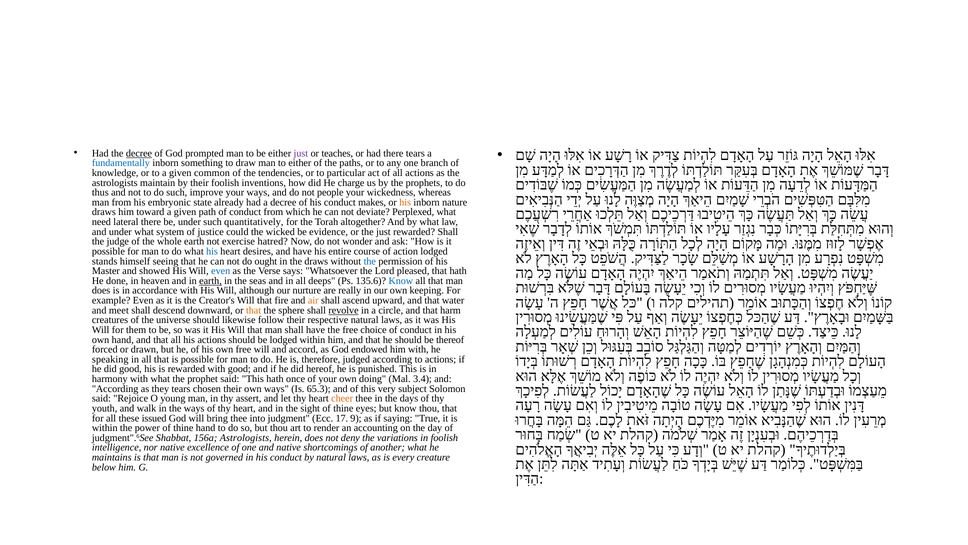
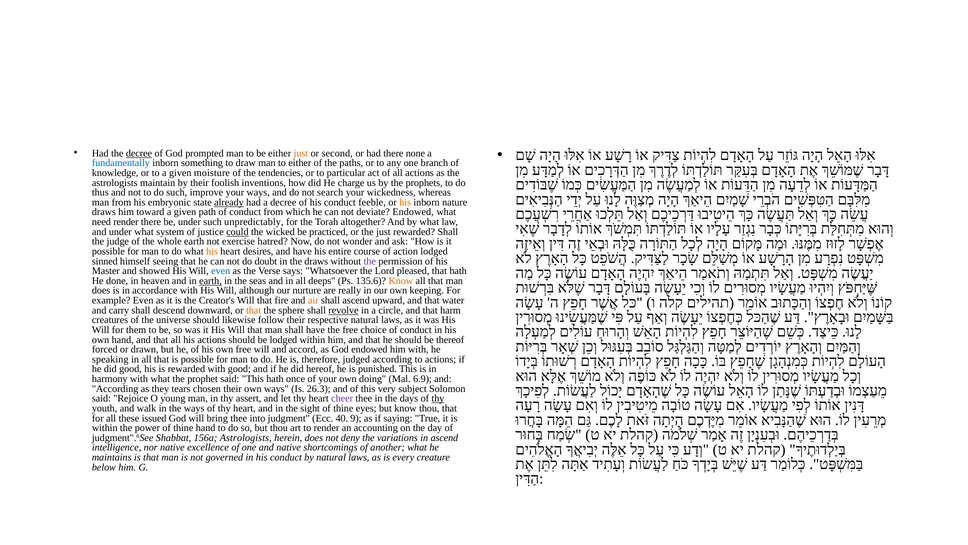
just colour: purple -> orange (301, 153)
teaches: teaches -> second (337, 153)
there tears: tears -> none (415, 153)
common: common -> moisture (212, 173)
people: people -> search (330, 192)
already underline: none -> present (229, 202)
makes: makes -> feeble (372, 202)
deviate Perplexed: Perplexed -> Endowed (413, 212)
need lateral: lateral -> render (126, 222)
quantitatively: quantitatively -> unpredictably (254, 222)
could underline: none -> present (237, 232)
evidence: evidence -> practiced (329, 232)
his colour: blue -> orange (212, 251)
stands: stands -> sinned (105, 261)
ought: ought -> doubt (266, 261)
the colour: blue -> purple (370, 261)
Know colour: blue -> orange (401, 281)
meet: meet -> carry (119, 310)
3.4: 3.4 -> 6.9 (422, 379)
65.3: 65.3 -> 26.3 (319, 388)
cheer colour: orange -> purple (342, 398)
thy underline: none -> present (438, 398)
17: 17 -> 40 (342, 418)
in foolish: foolish -> ascend (444, 437)
